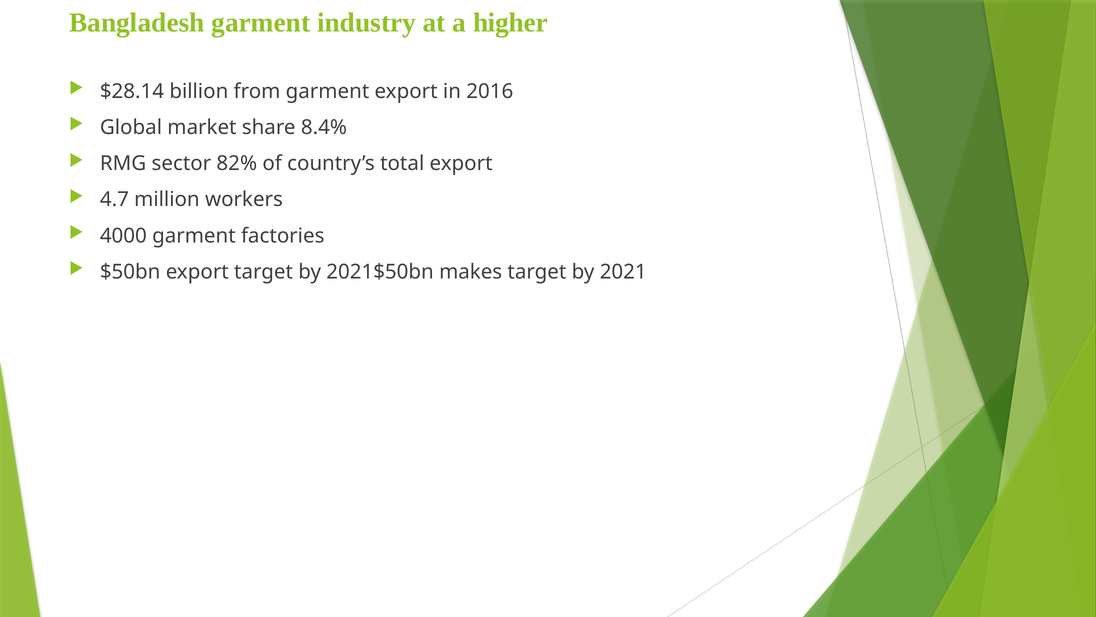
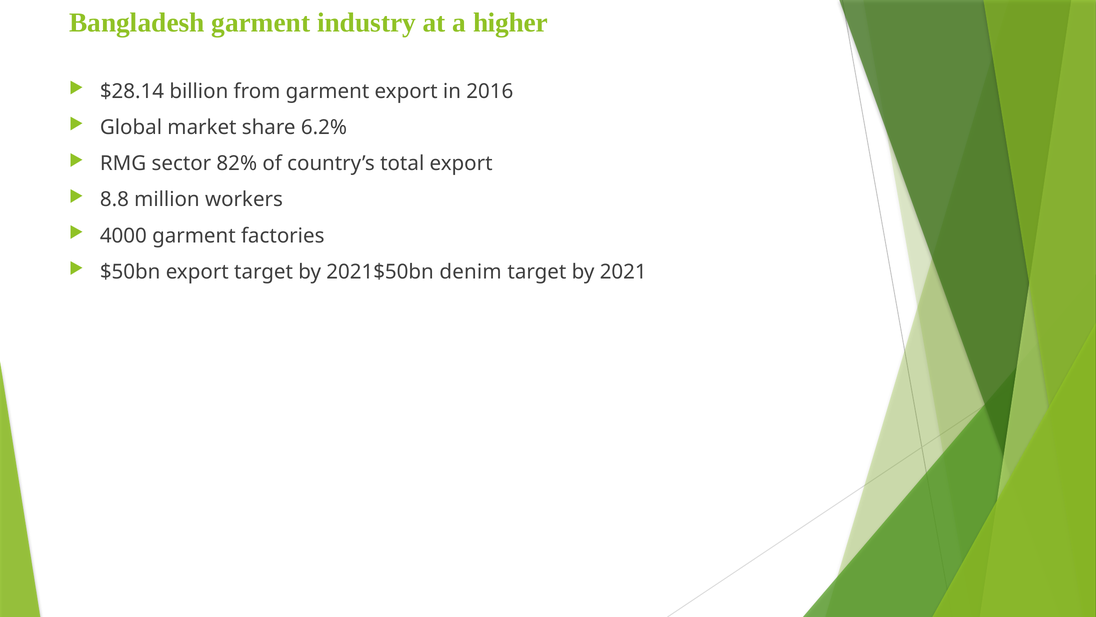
8.4%: 8.4% -> 6.2% (324, 127)
4.7: 4.7 -> 8.8 (114, 200)
makes: makes -> denim (471, 272)
